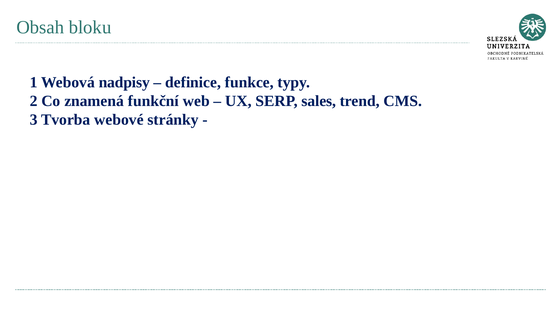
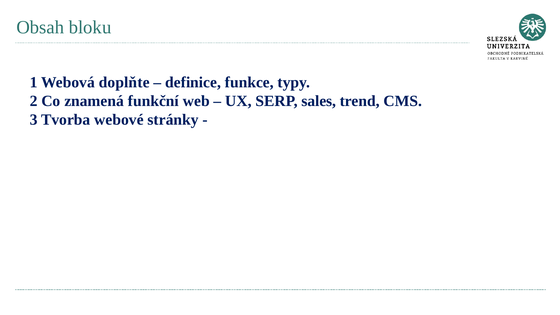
nadpisy: nadpisy -> doplňte (124, 82)
